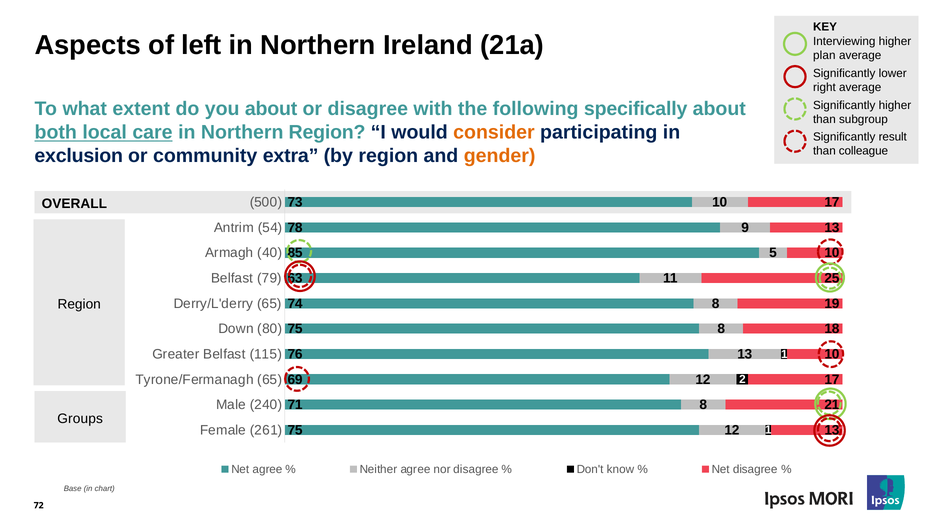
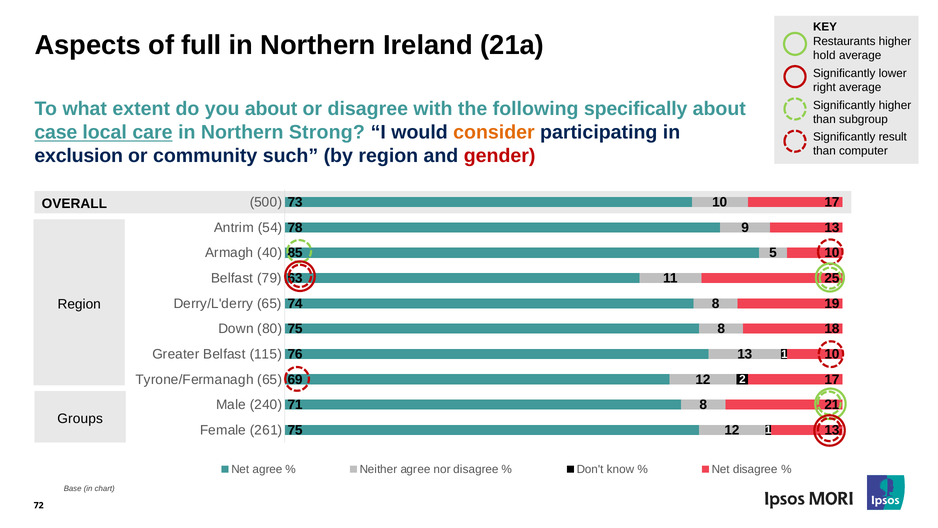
left: left -> full (201, 45)
Interviewing: Interviewing -> Restaurants (844, 41)
plan: plan -> hold (824, 55)
both: both -> case (56, 132)
Northern Region: Region -> Strong (327, 132)
colleague: colleague -> computer (863, 151)
extra: extra -> such (290, 156)
gender colour: orange -> red (500, 156)
